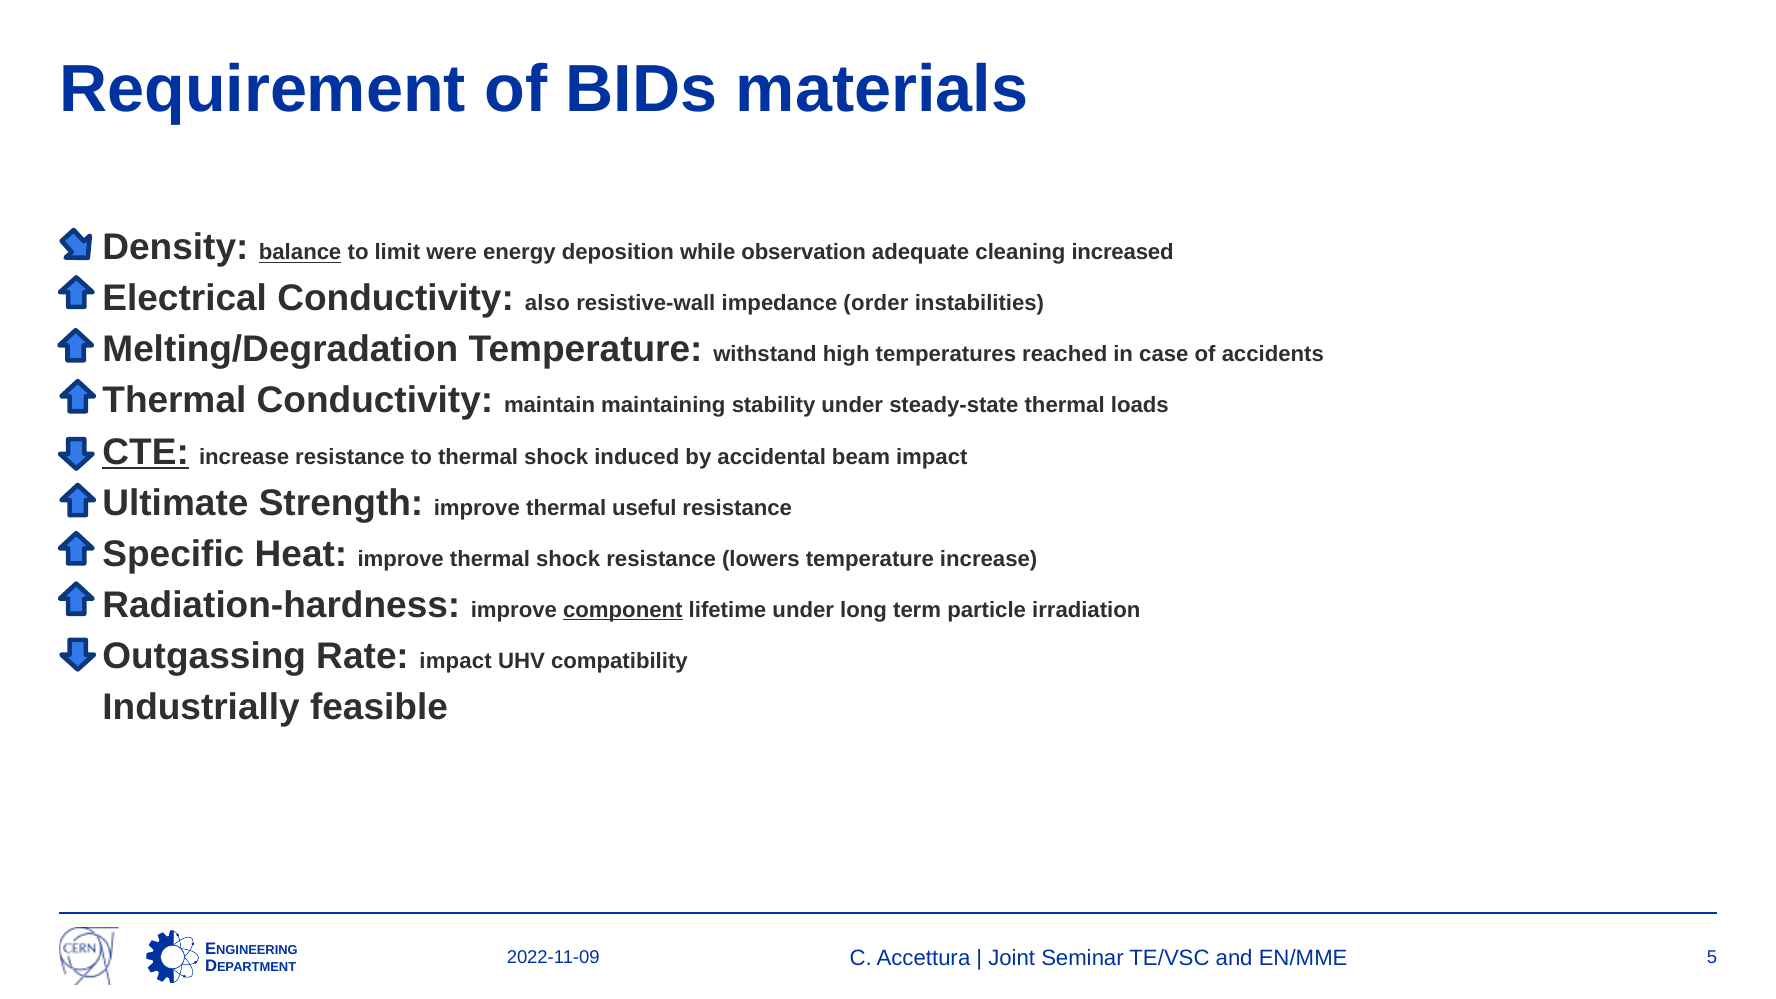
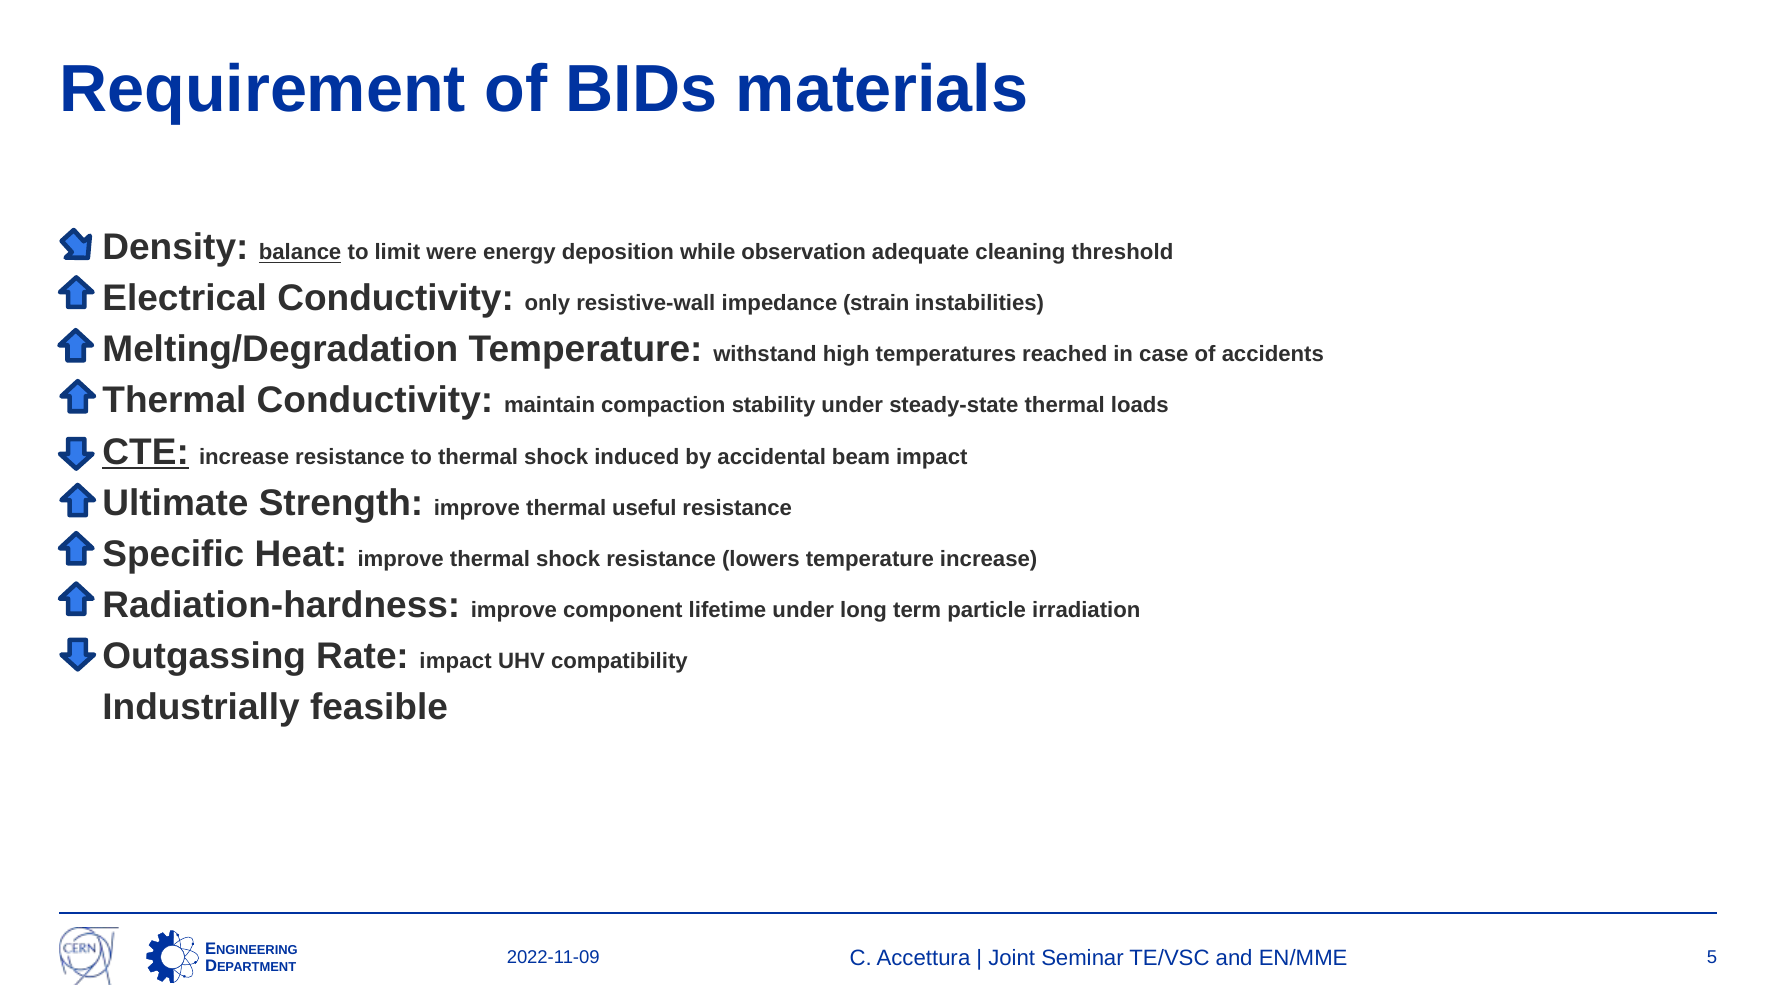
increased: increased -> threshold (1122, 252)
also: also -> only (547, 303)
order: order -> strain (876, 303)
maintaining: maintaining -> compaction (663, 406)
component underline: present -> none (623, 610)
